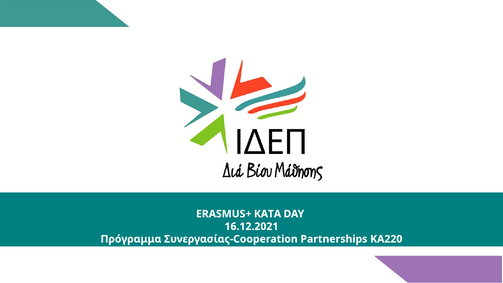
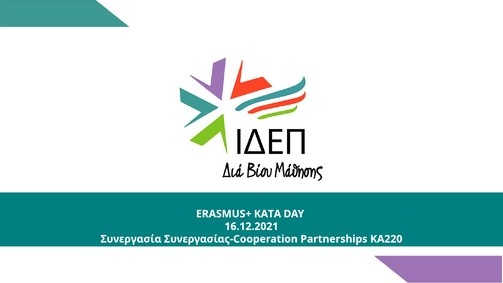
Πρόγραμμα: Πρόγραμμα -> Συνεργασία (131, 239)
